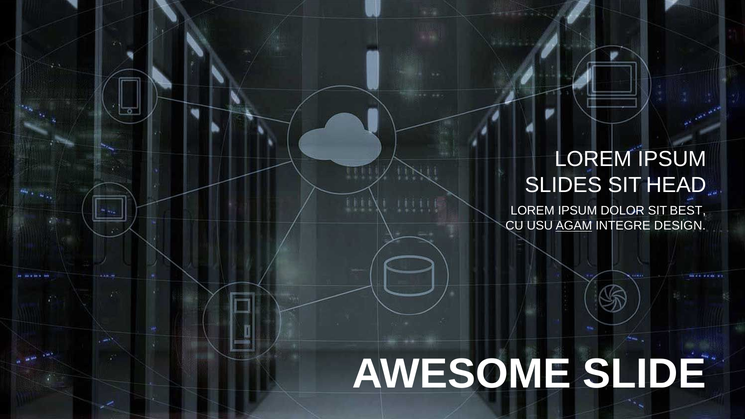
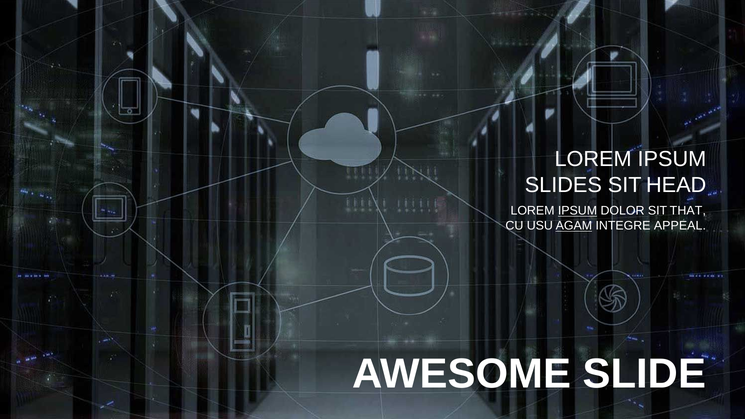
IPSUM underline: none -> present (577, 211)
BEST: BEST -> THAT (688, 211)
DESIGN: DESIGN -> APPEAL (680, 226)
